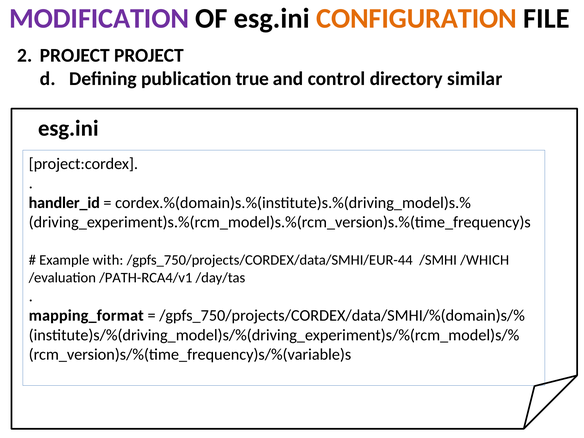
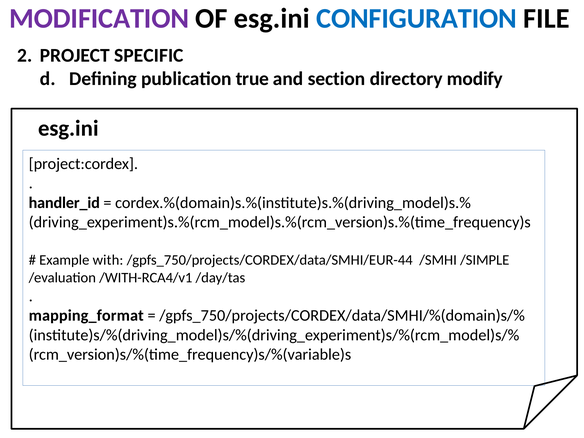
CONFIGURATION colour: orange -> blue (417, 19)
PROJECT PROJECT: PROJECT -> SPECIFIC (149, 56)
control: control -> section (337, 79)
similar: similar -> modify (475, 79)
/WHICH: /WHICH -> /SIMPLE (485, 260)
/PATH-RCA4/v1: /PATH-RCA4/v1 -> /WITH-RCA4/v1 (146, 278)
